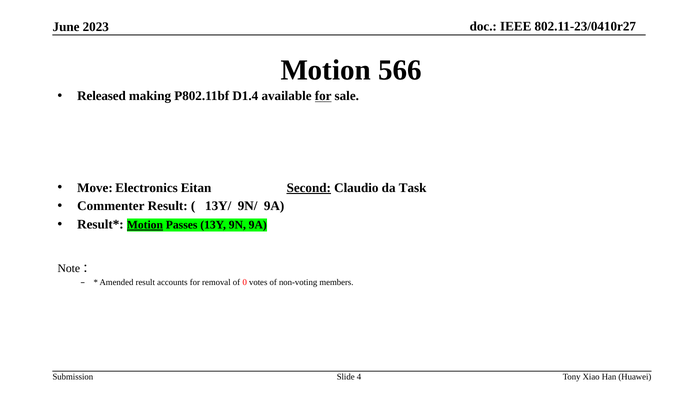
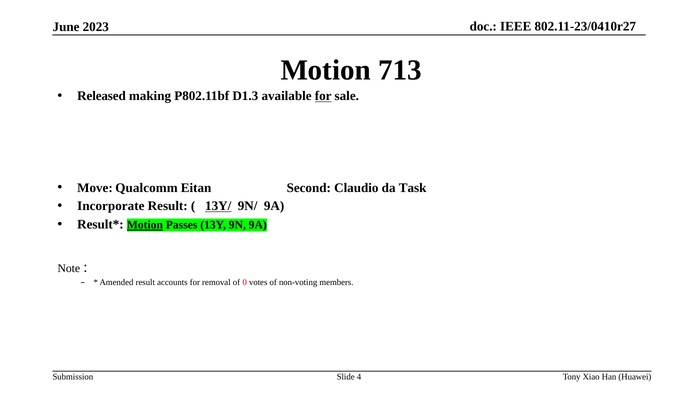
566: 566 -> 713 (400, 70)
D1.4: D1.4 -> D1.3 (245, 96)
Electronics: Electronics -> Qualcomm (147, 188)
Second underline: present -> none (309, 188)
Commenter: Commenter -> Incorporate (111, 206)
13Y/ underline: none -> present (218, 206)
